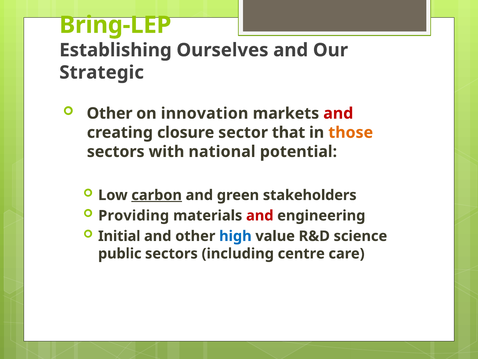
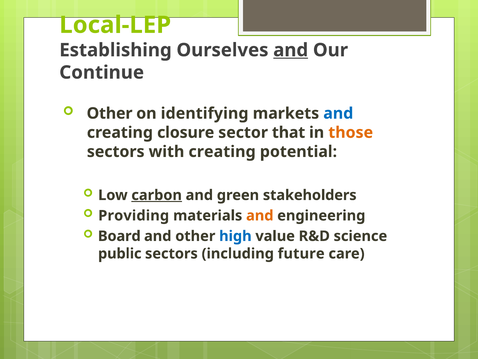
Bring-LEP: Bring-LEP -> Local-LEP (115, 25)
and underline: none -> present (291, 50)
Strategic: Strategic -> Continue (102, 72)
innovation: innovation -> identifying (205, 113)
and colour: red -> blue (338, 113)
with national: national -> creating (222, 151)
and colour: red -> orange (260, 215)
Initial: Initial -> Board (119, 236)
centre: centre -> future (301, 253)
